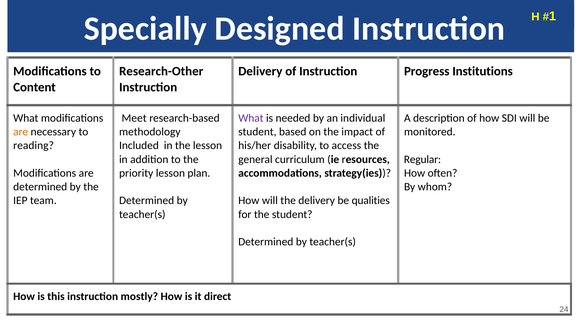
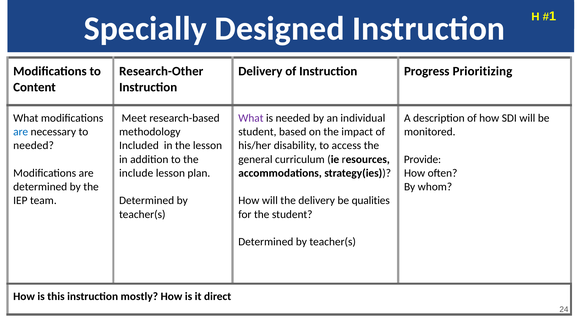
Institutions: Institutions -> Prioritizing (482, 71)
are colour: orange -> blue (21, 132)
reading: reading -> needed (34, 146)
Regular: Regular -> Provide (422, 159)
priority: priority -> include (136, 173)
